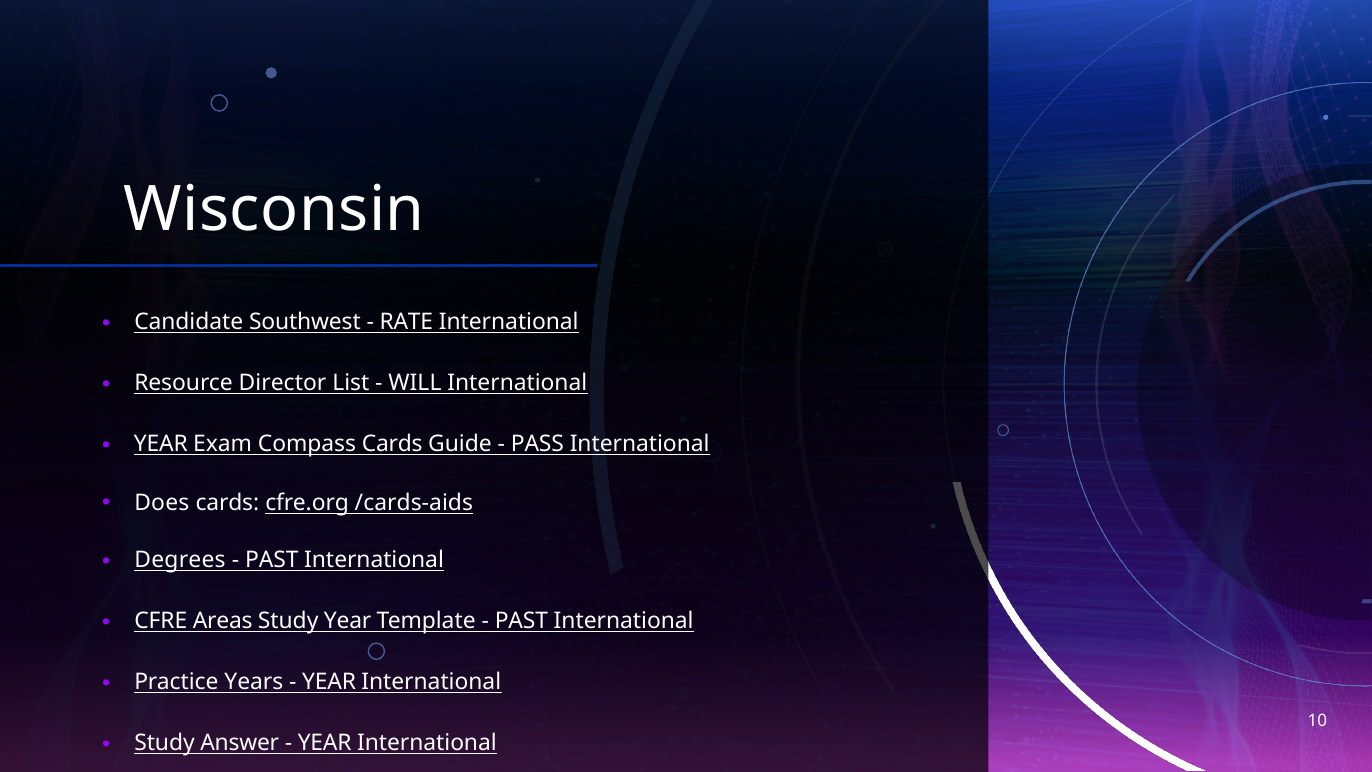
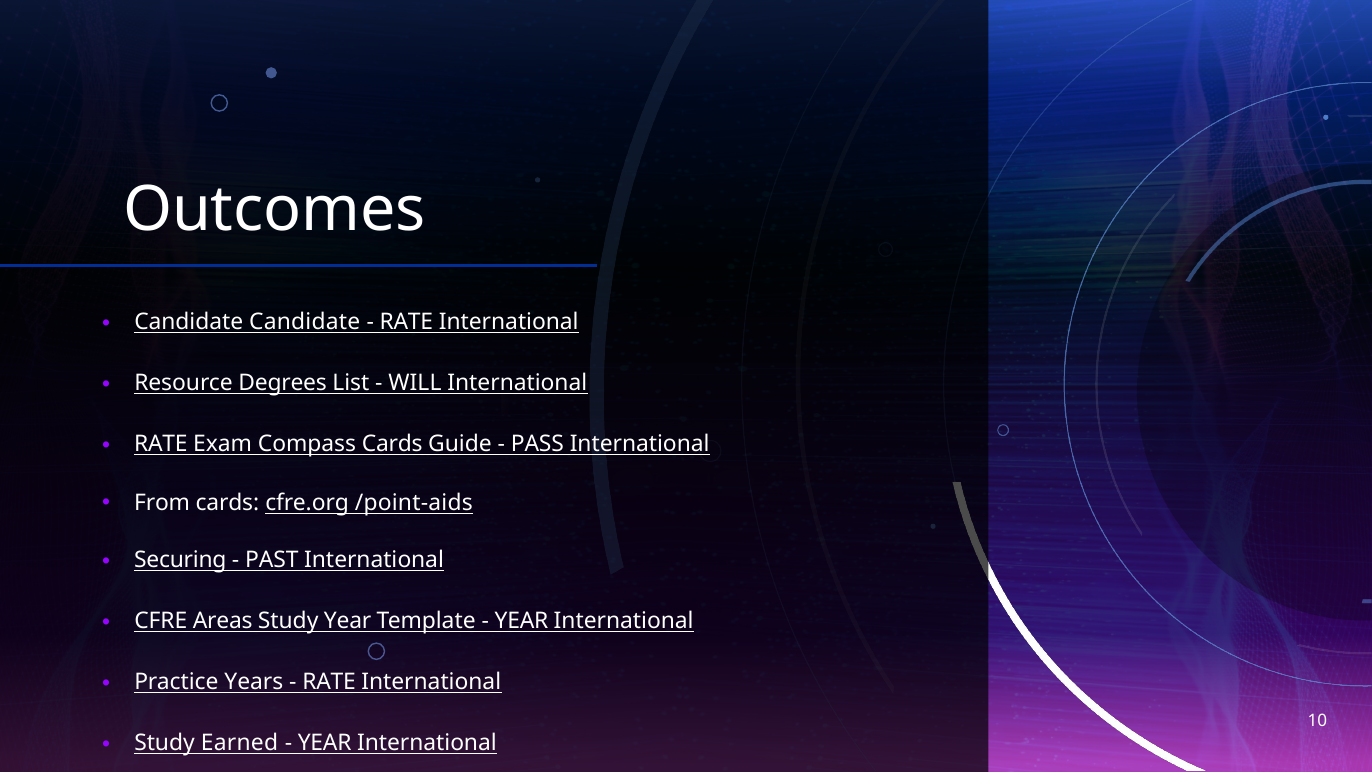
Wisconsin: Wisconsin -> Outcomes (274, 210)
Candidate Southwest: Southwest -> Candidate (305, 322)
Director: Director -> Degrees (283, 383)
YEAR: YEAR -> RATE (161, 444)
Does: Does -> From (162, 503)
/cards-aids: /cards-aids -> /point-aids (414, 503)
Degrees: Degrees -> Securing (180, 560)
PAST: PAST -> YEAR (521, 621)
YEAR: YEAR -> RATE (329, 682)
Answer: Answer -> Earned (240, 743)
